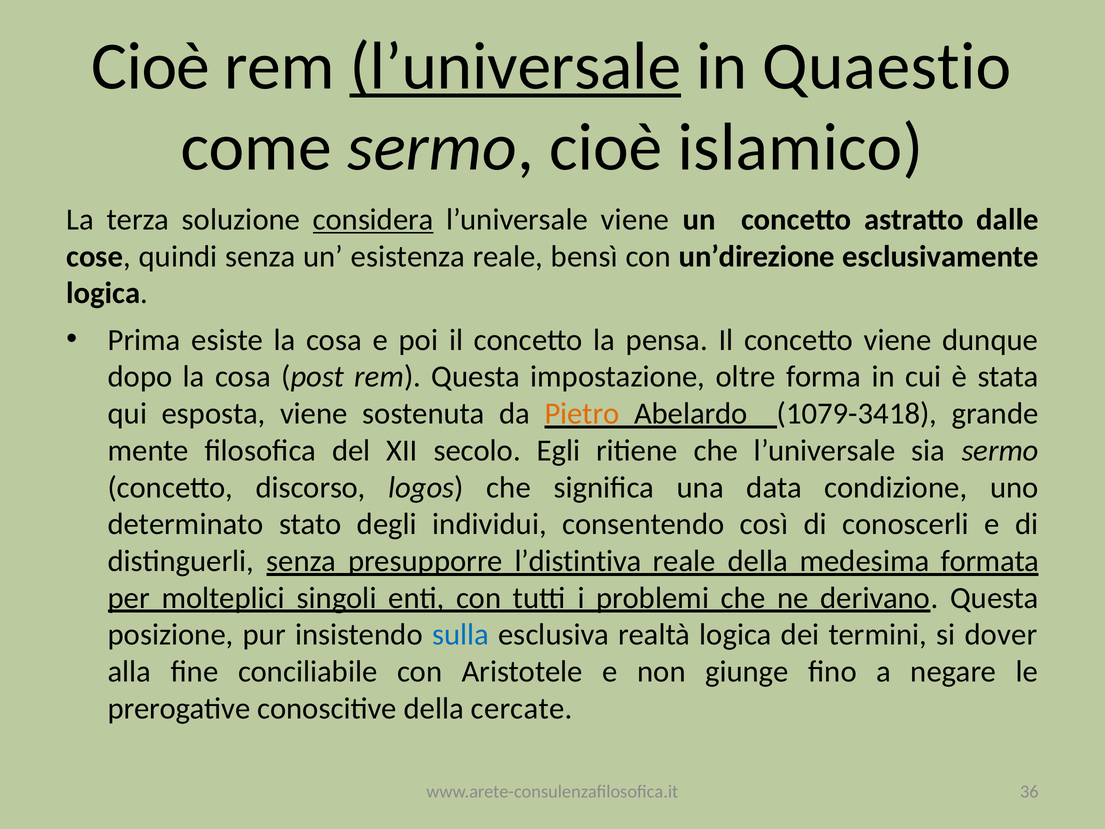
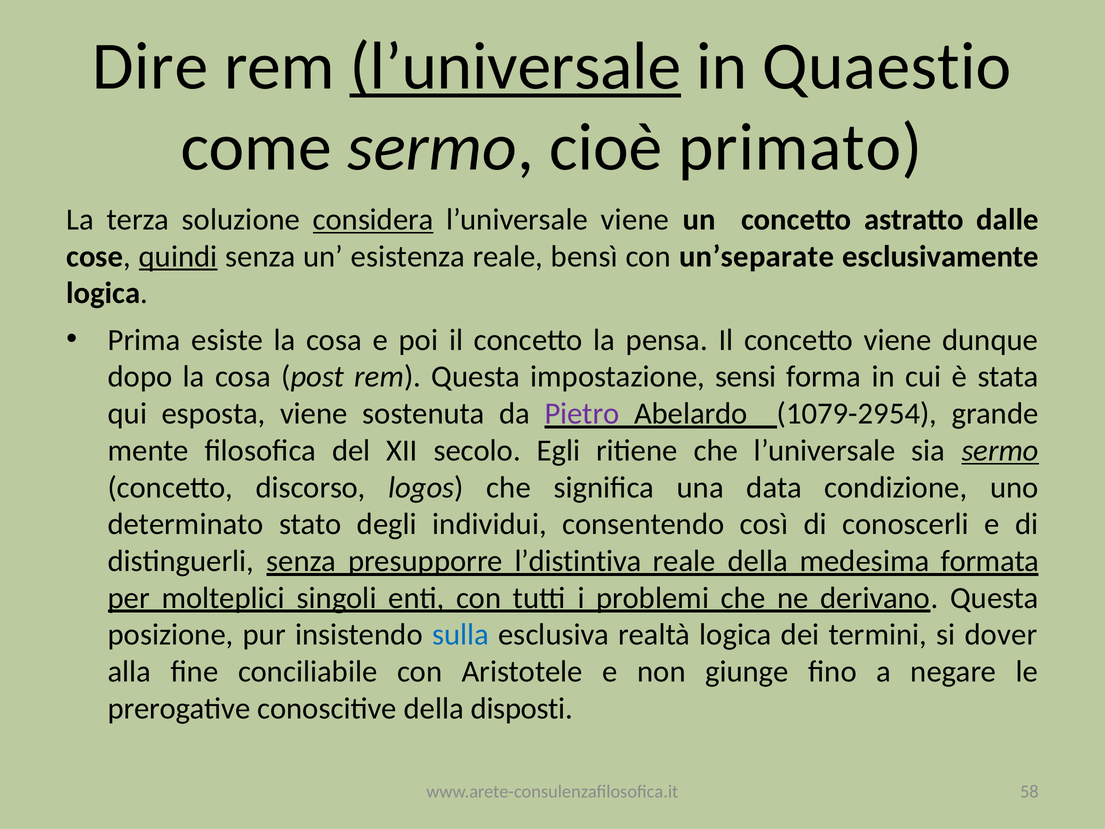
Cioè: Cioè -> Dire (150, 66)
islamico: islamico -> primato (800, 147)
quindi underline: none -> present (178, 256)
un’direzione: un’direzione -> un’separate (757, 256)
oltre: oltre -> sensi (746, 377)
Pietro colour: orange -> purple (582, 414)
1079-3418: 1079-3418 -> 1079-2954 (857, 414)
sermo underline: none -> present (1000, 450)
cercate: cercate -> disposti (522, 708)
36: 36 -> 58 (1029, 791)
